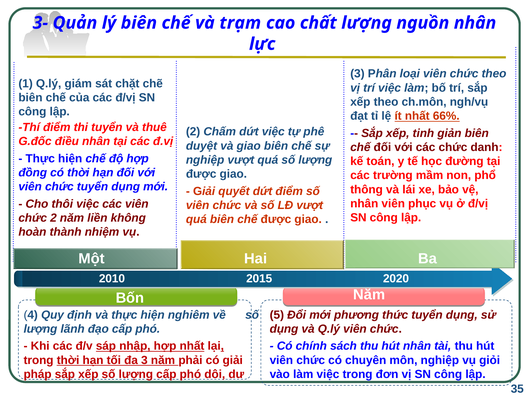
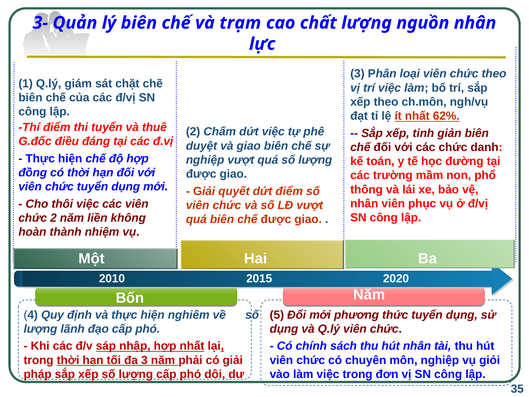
66%: 66% -> 62% (446, 116)
điều nhân: nhân -> đáng (96, 141)
